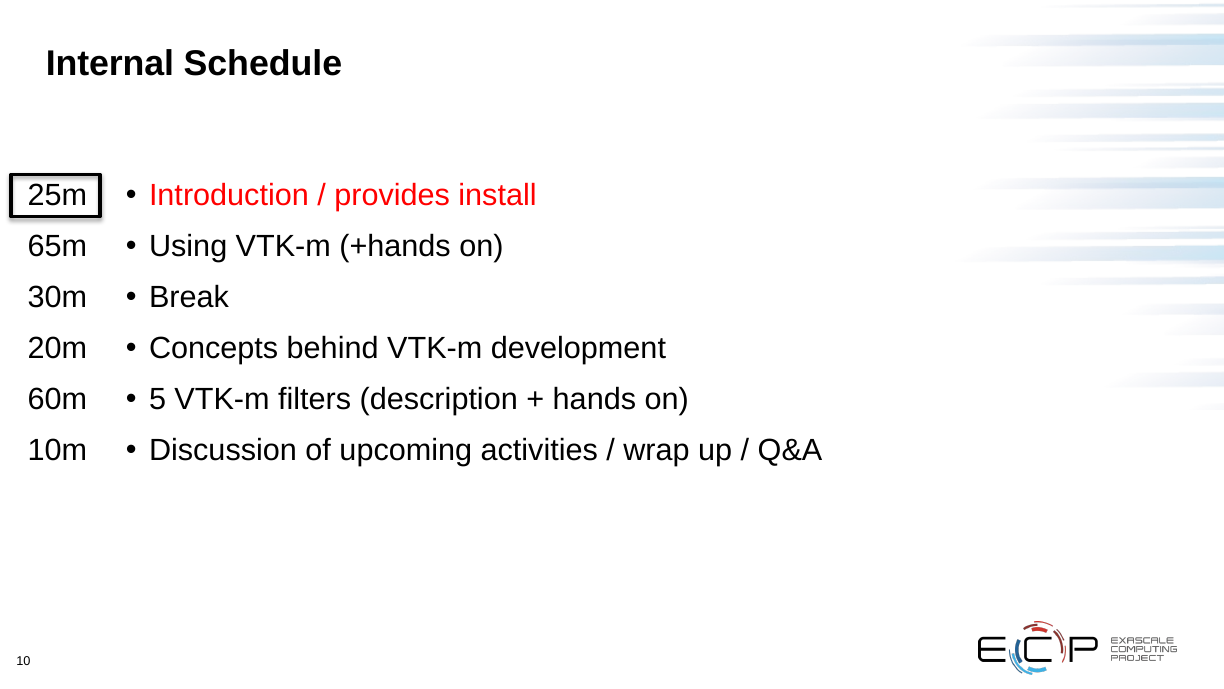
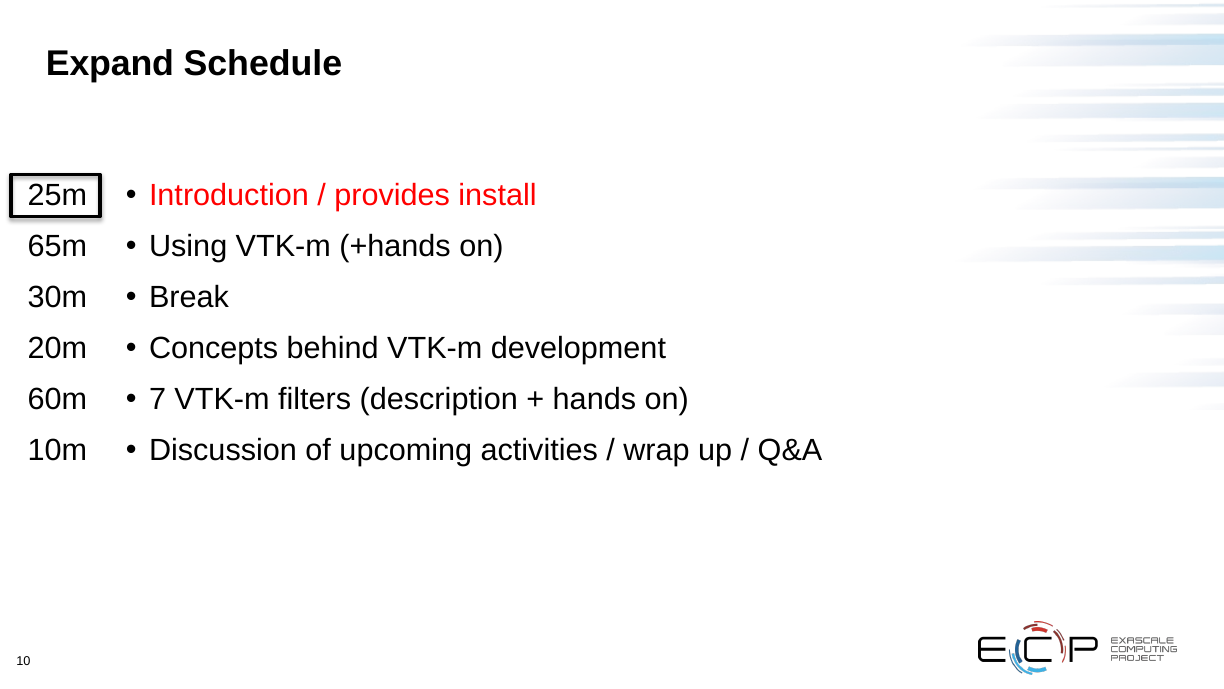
Internal: Internal -> Expand (110, 63)
5: 5 -> 7 (158, 399)
